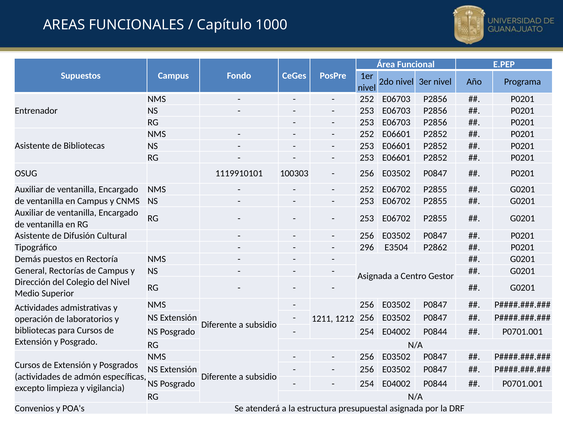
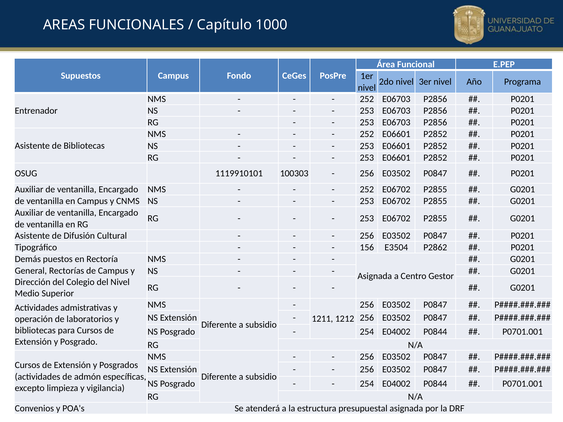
296: 296 -> 156 (367, 248)
